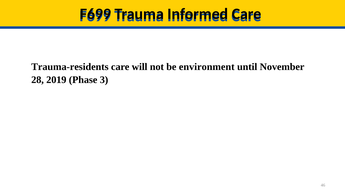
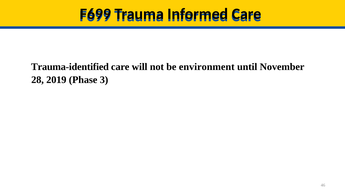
Trauma-residents: Trauma-residents -> Trauma-identified (70, 67)
